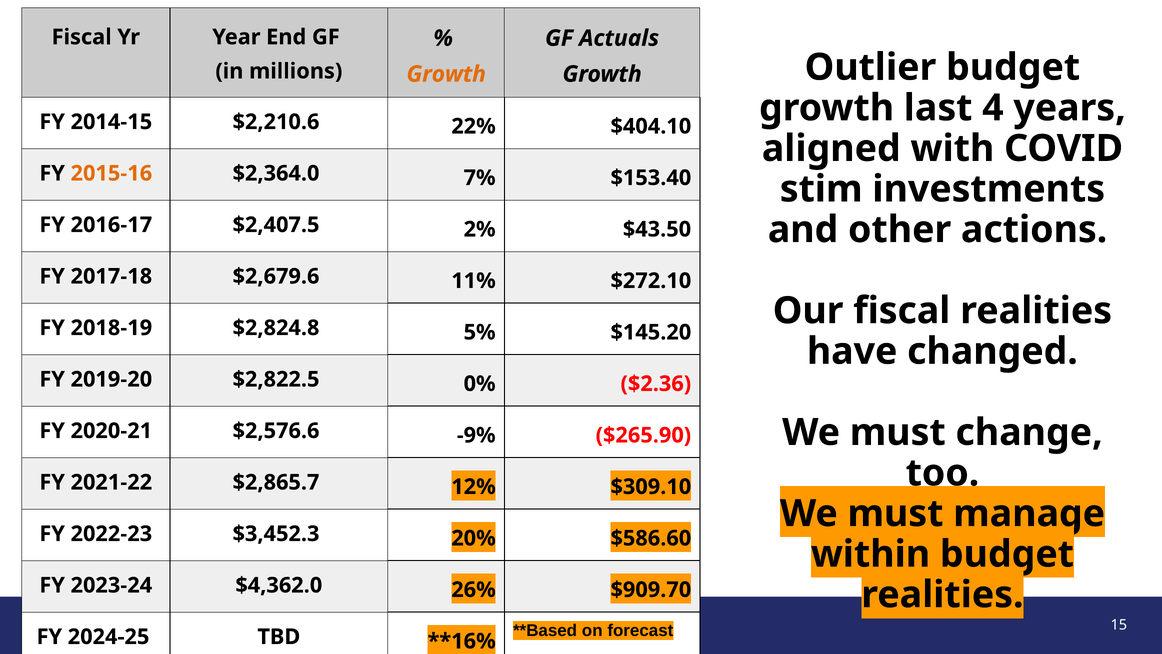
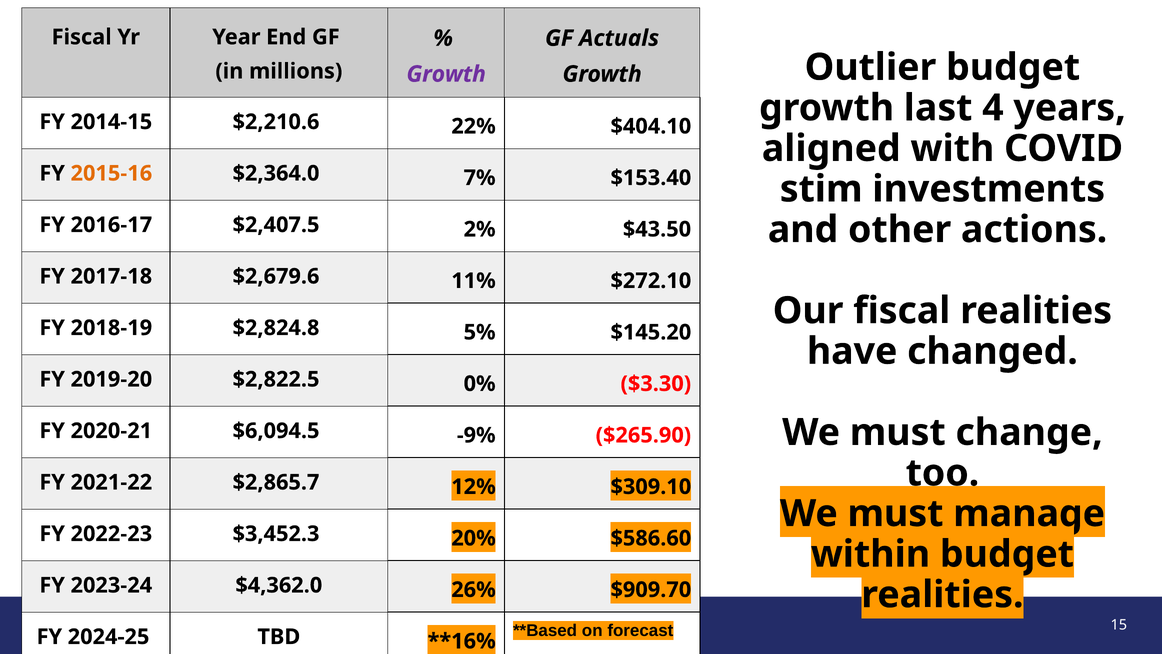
Growth colour: orange -> purple (446, 74)
$2.36: $2.36 -> $3.30 (656, 384)
$2,576.6: $2,576.6 -> $6,094.5 (276, 431)
